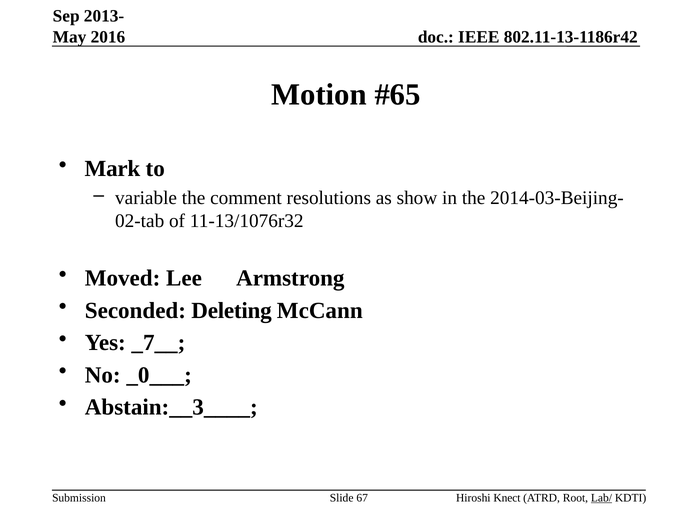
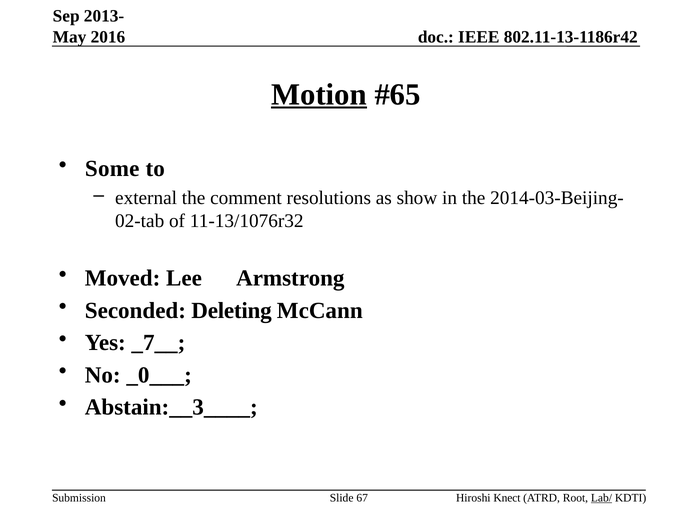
Motion underline: none -> present (319, 94)
Mark: Mark -> Some (112, 169)
variable: variable -> external (146, 198)
